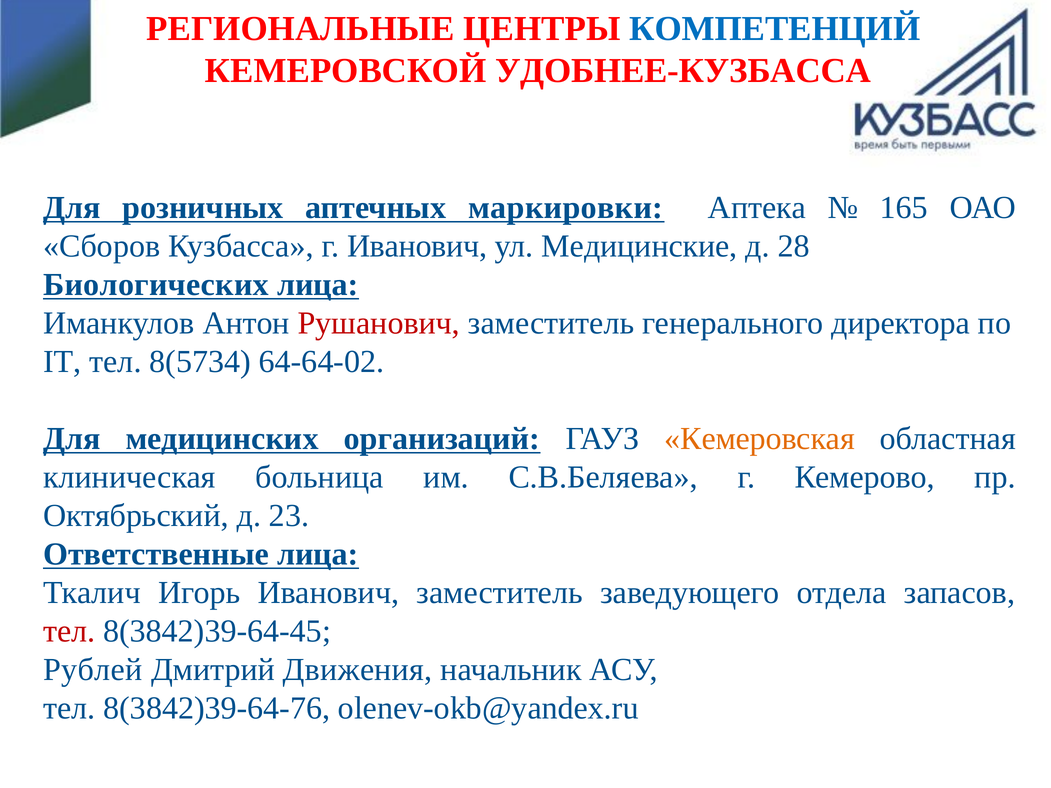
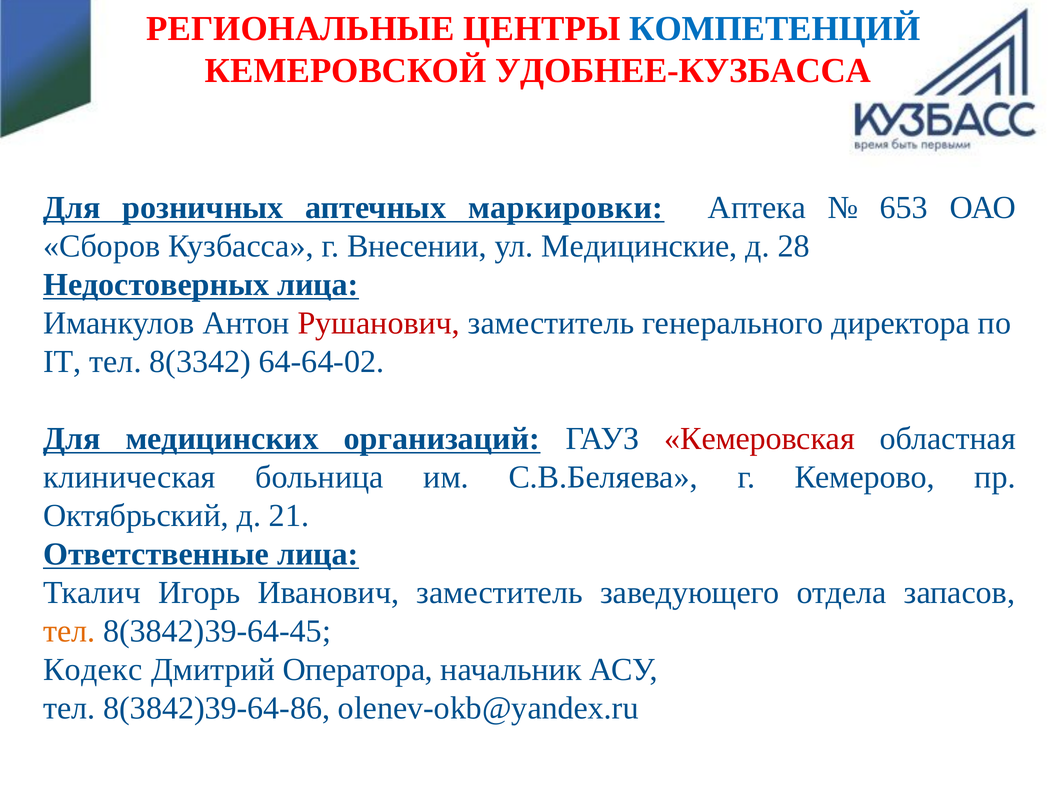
165: 165 -> 653 (904, 208)
г Иванович: Иванович -> Внесении (417, 246)
Биологических: Биологических -> Недостоверных (156, 285)
8(5734: 8(5734 -> 8(3342 (200, 362)
Кемеровская colour: orange -> red (760, 439)
23: 23 -> 21 (289, 516)
тел colour: red -> orange (69, 631)
Рублей: Рублей -> Кодекс (93, 670)
Движения: Движения -> Оператора (358, 670)
8(3842)39-64-76: 8(3842)39-64-76 -> 8(3842)39-64-86 (217, 708)
